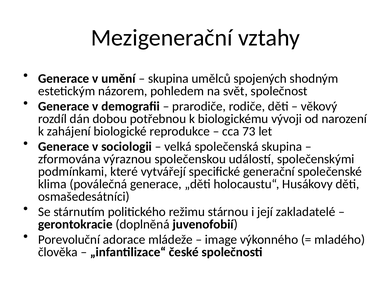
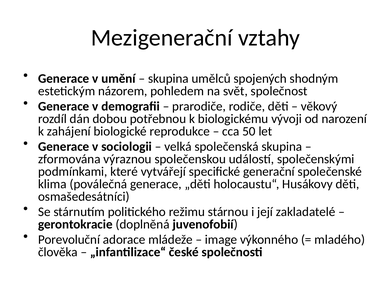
73: 73 -> 50 (249, 131)
